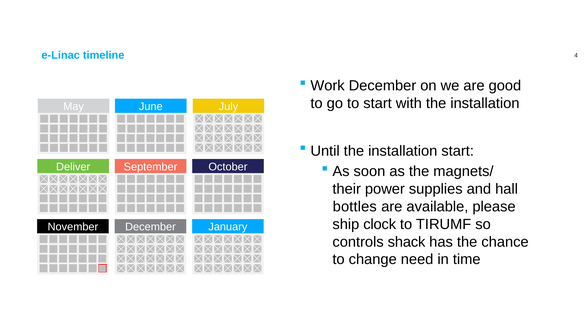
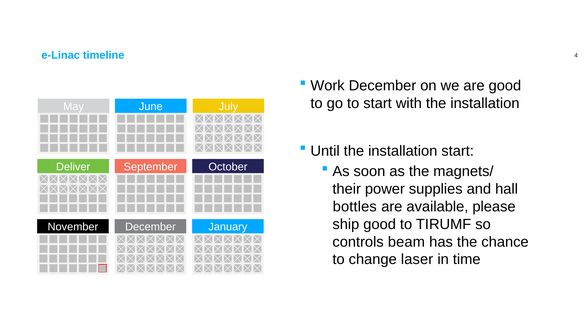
ship clock: clock -> good (380, 224)
shack: shack -> beam (406, 242)
need: need -> laser (417, 259)
